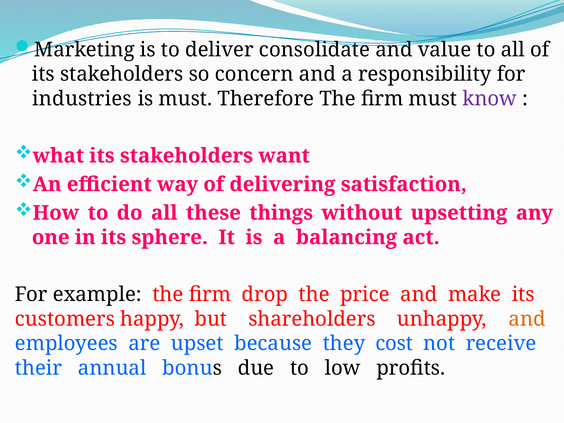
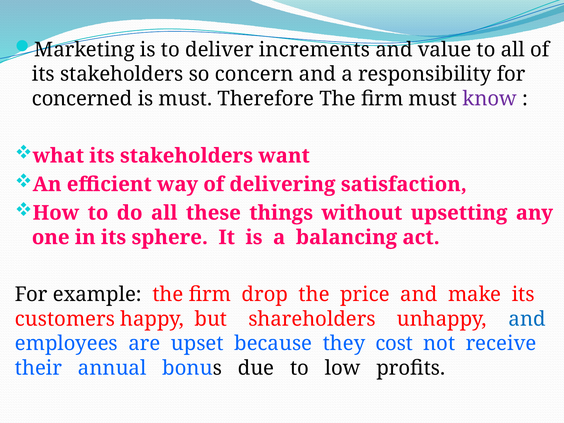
consolidate: consolidate -> increments (314, 50)
industries: industries -> concerned (82, 99)
and colour: orange -> blue (527, 319)
